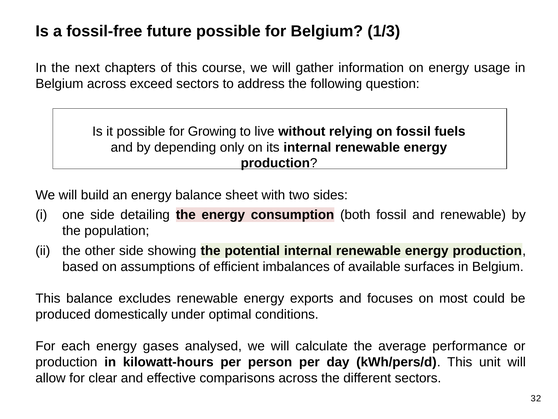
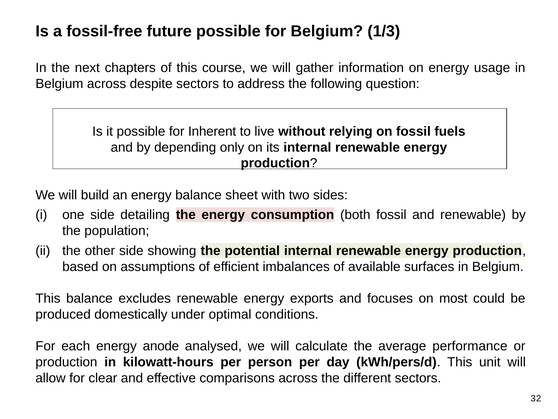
exceed: exceed -> despite (151, 84)
Growing: Growing -> Inherent (212, 131)
gases: gases -> anode (161, 346)
